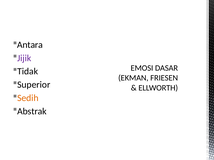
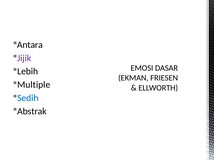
Tidak: Tidak -> Lebih (28, 72)
Superior: Superior -> Multiple (34, 85)
Sedih colour: orange -> blue (28, 98)
